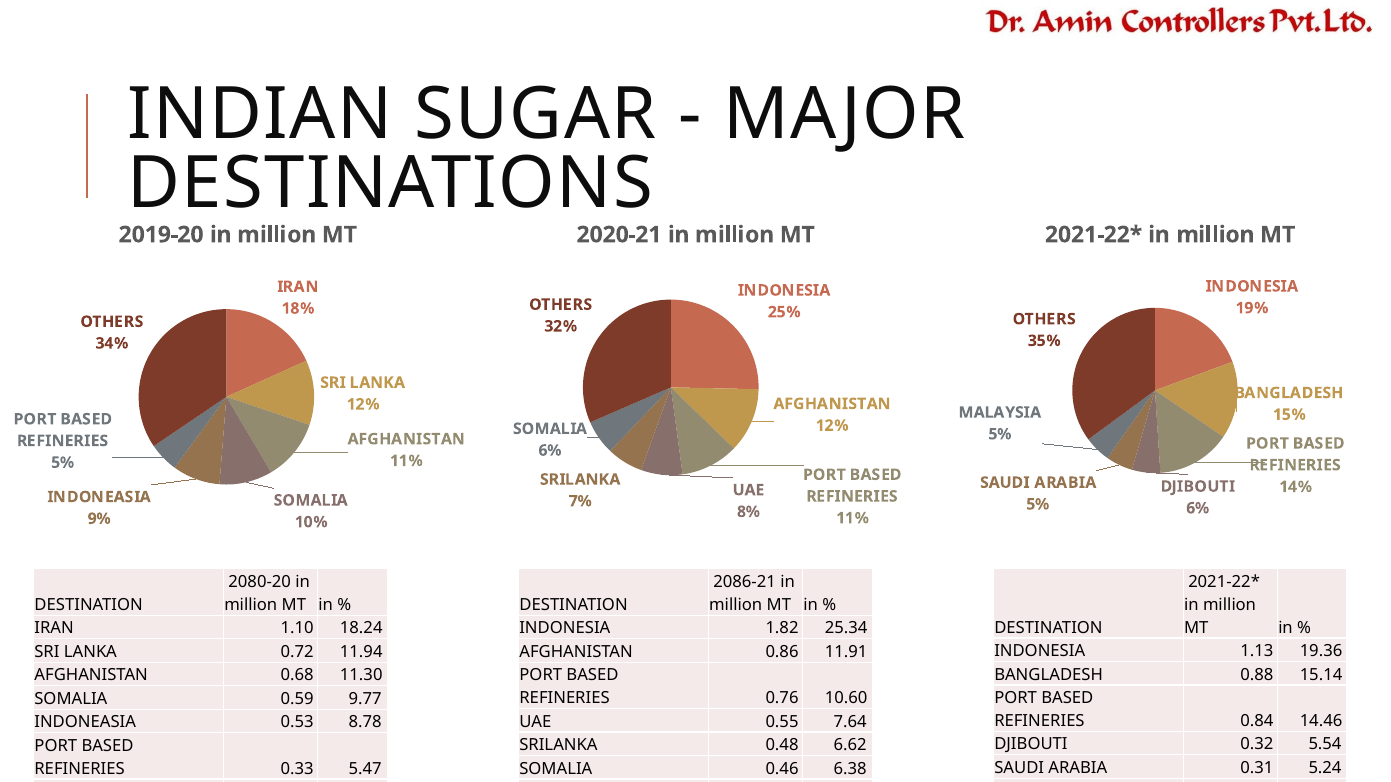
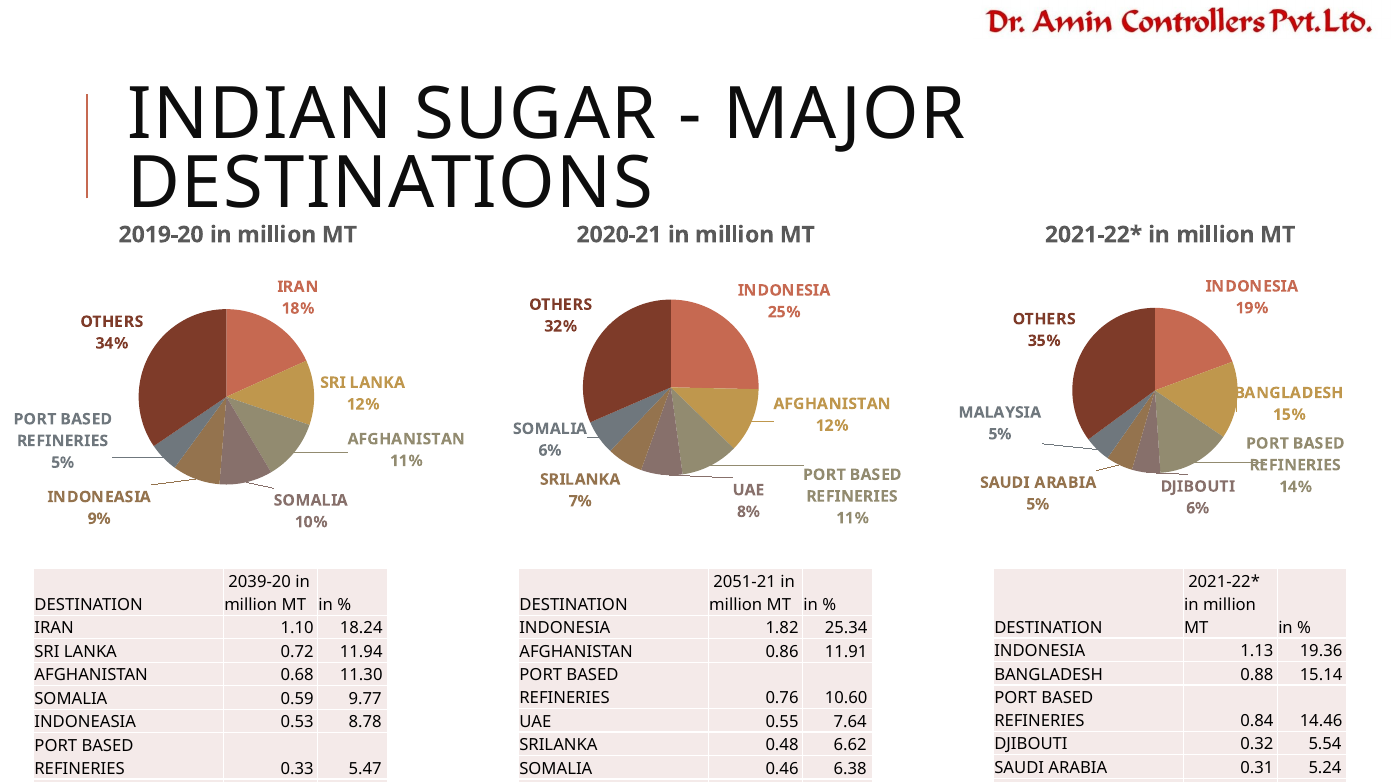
2080-20: 2080-20 -> 2039-20 (260, 582)
2086-21: 2086-21 -> 2051-21 (745, 582)
